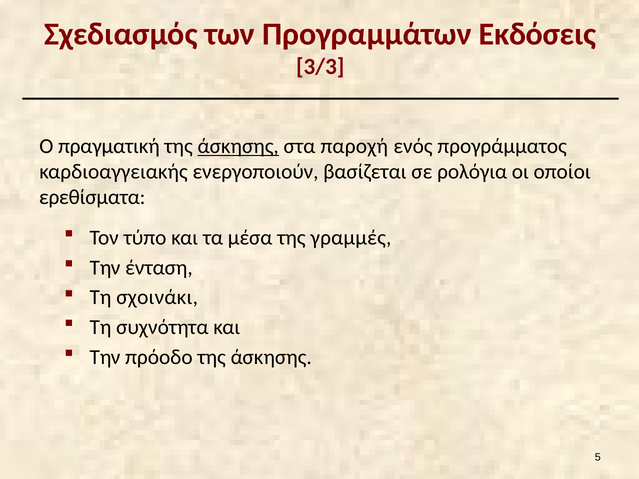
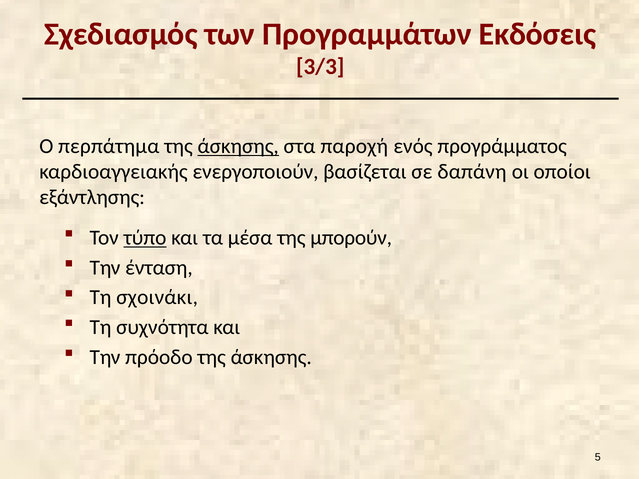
πραγματική: πραγματική -> περπάτημα (109, 146)
ρολόγια: ρολόγια -> δαπάνη (472, 172)
ερεθίσματα: ερεθίσματα -> εξάντλησης (92, 198)
τύπο underline: none -> present (145, 238)
γραμμές: γραμμές -> μπορούν (351, 238)
